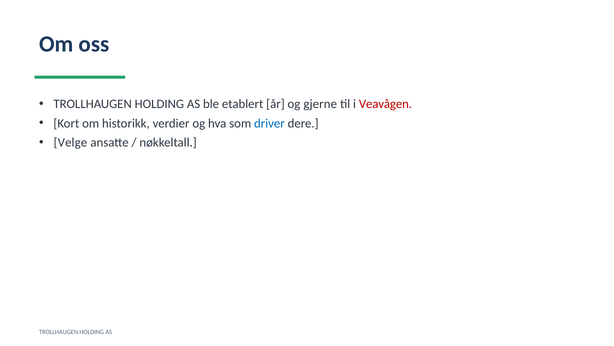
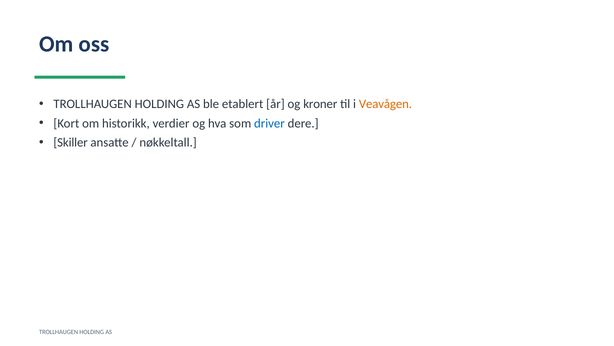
gjerne: gjerne -> kroner (320, 104)
Veavågen colour: red -> orange (385, 104)
Velge: Velge -> Skiller (71, 142)
